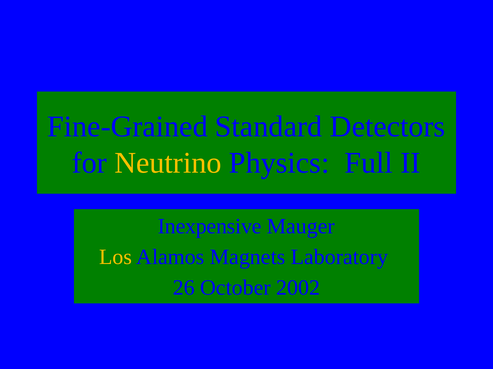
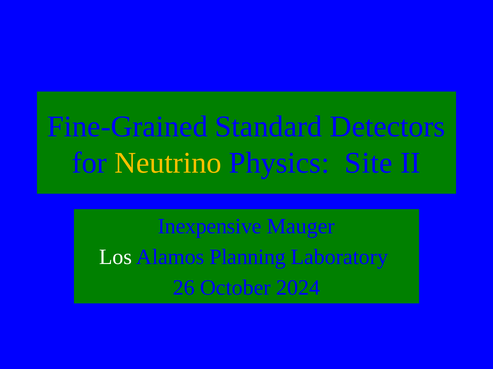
Full: Full -> Site (369, 163)
Los colour: yellow -> white (116, 257)
Magnets: Magnets -> Planning (248, 257)
2002: 2002 -> 2024 (298, 288)
